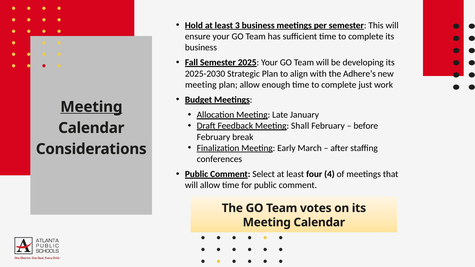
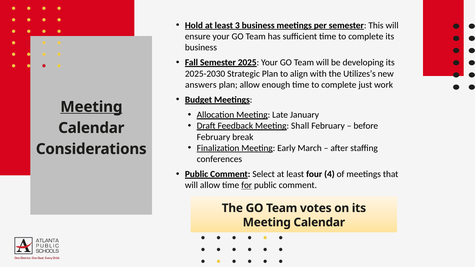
Adhere’s: Adhere’s -> Utilizes’s (359, 74)
meeting: meeting -> answers (201, 85)
for underline: none -> present (247, 185)
